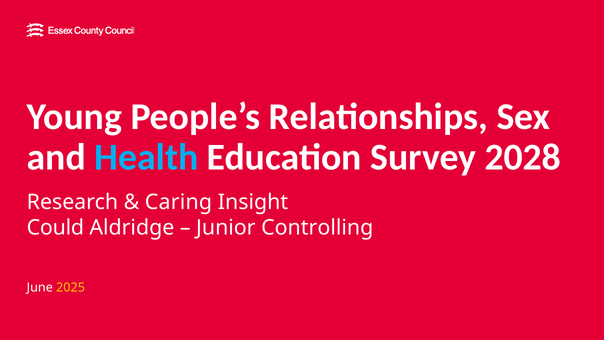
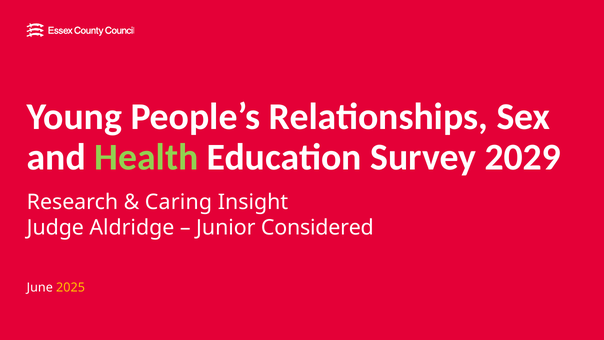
Health colour: light blue -> light green (146, 157)
2028: 2028 -> 2029 (523, 157)
Could: Could -> Judge (55, 228)
Controlling: Controlling -> Considered (317, 228)
